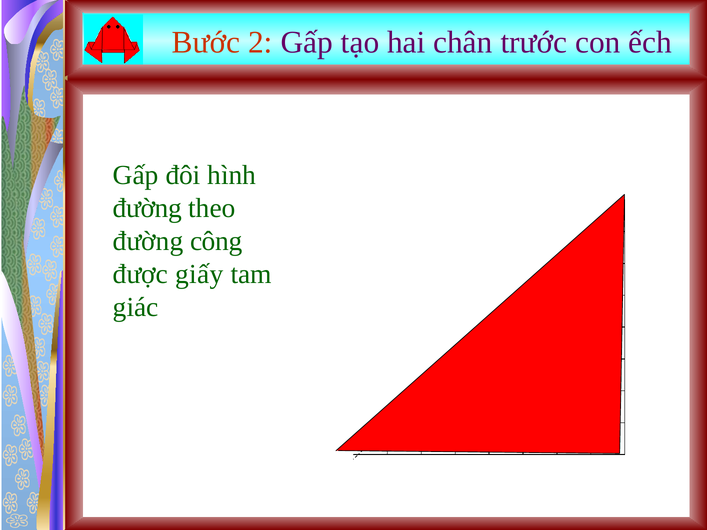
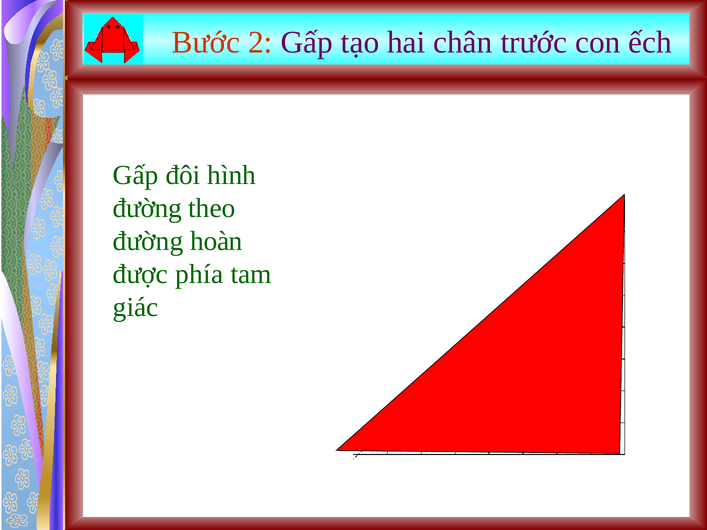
công: công -> hoàn (216, 241)
giấy: giấy -> phía (199, 274)
